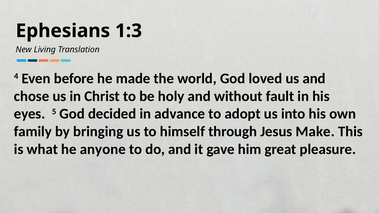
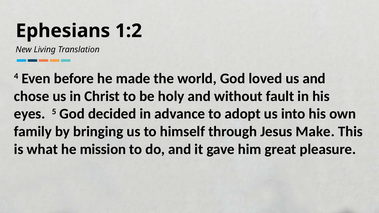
1:3: 1:3 -> 1:2 (129, 31)
anyone: anyone -> mission (103, 149)
